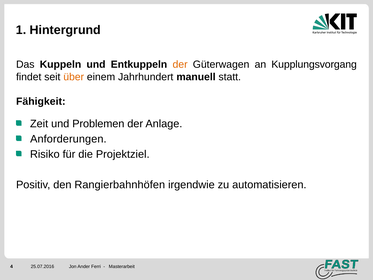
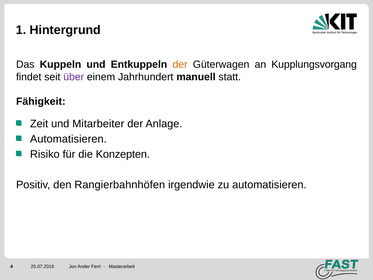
über colour: orange -> purple (74, 77)
Problemen: Problemen -> Mitarbeiter (98, 124)
Anforderungen: Anforderungen -> Automatisieren (68, 139)
Projektziel: Projektziel -> Konzepten (123, 154)
